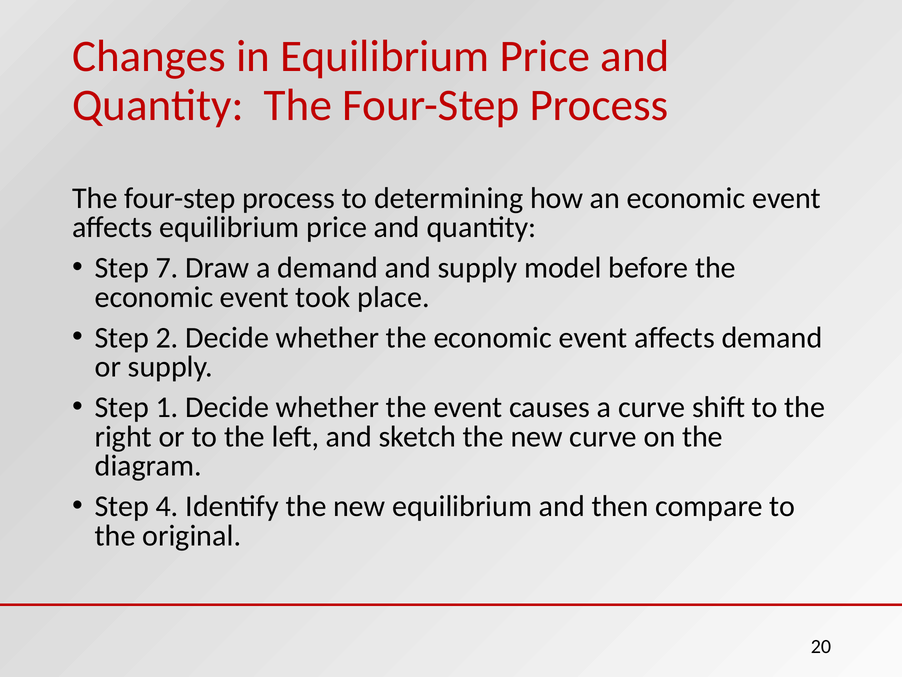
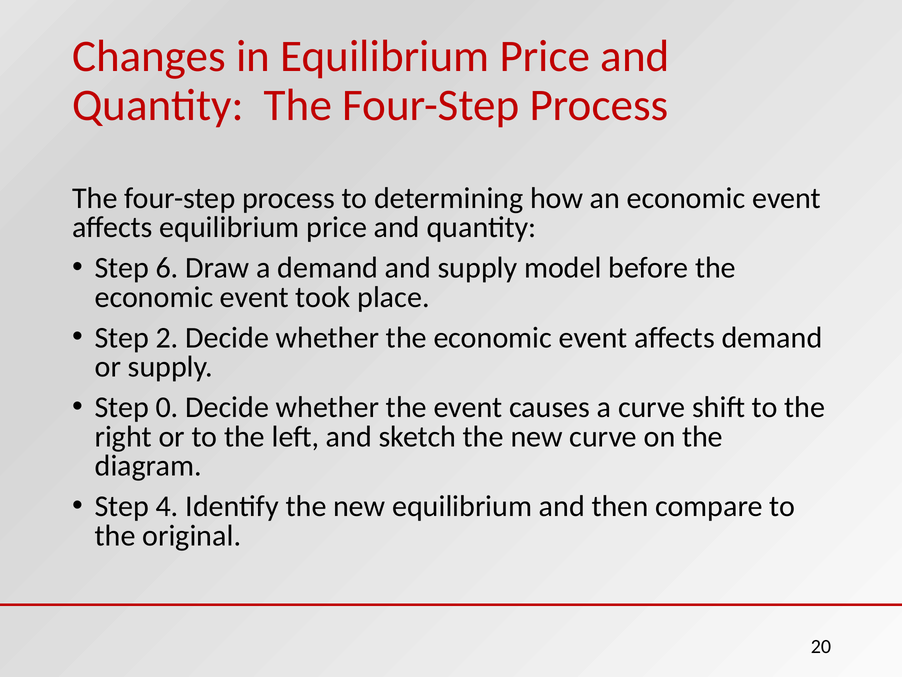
7: 7 -> 6 (167, 268)
1: 1 -> 0 (167, 407)
